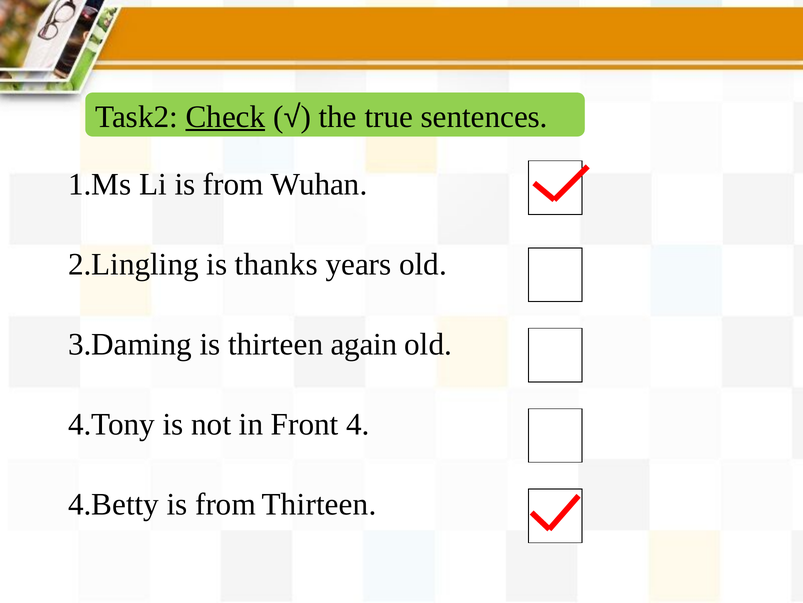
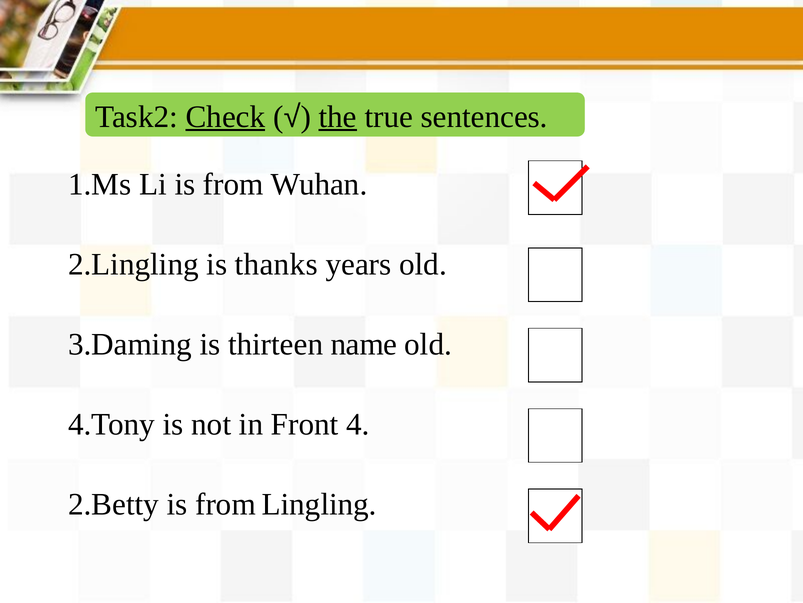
the underline: none -> present (338, 117)
again: again -> name (364, 344)
4.Betty: 4.Betty -> 2.Betty (114, 504)
from Thirteen: Thirteen -> Lingling (319, 504)
